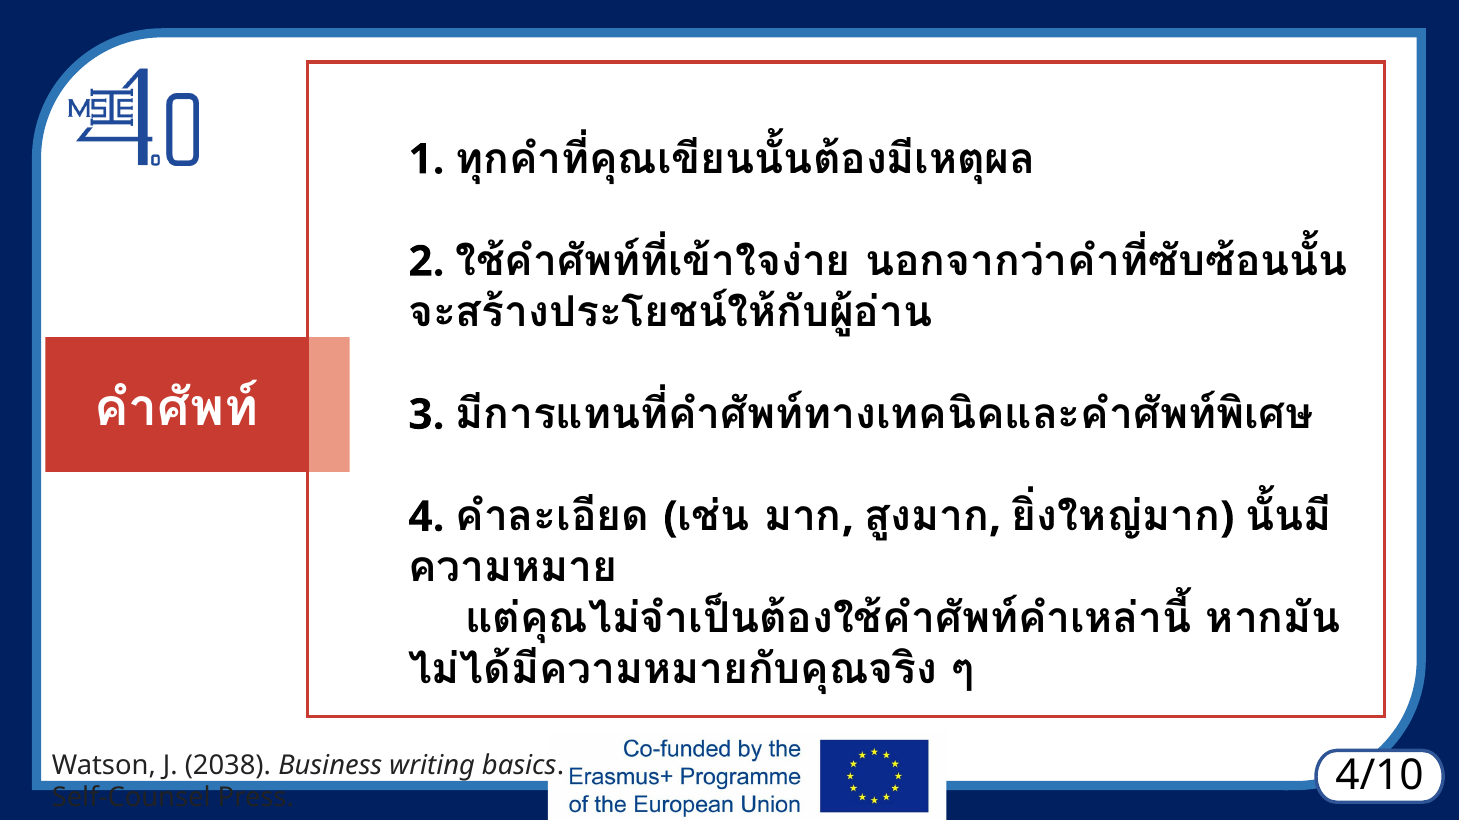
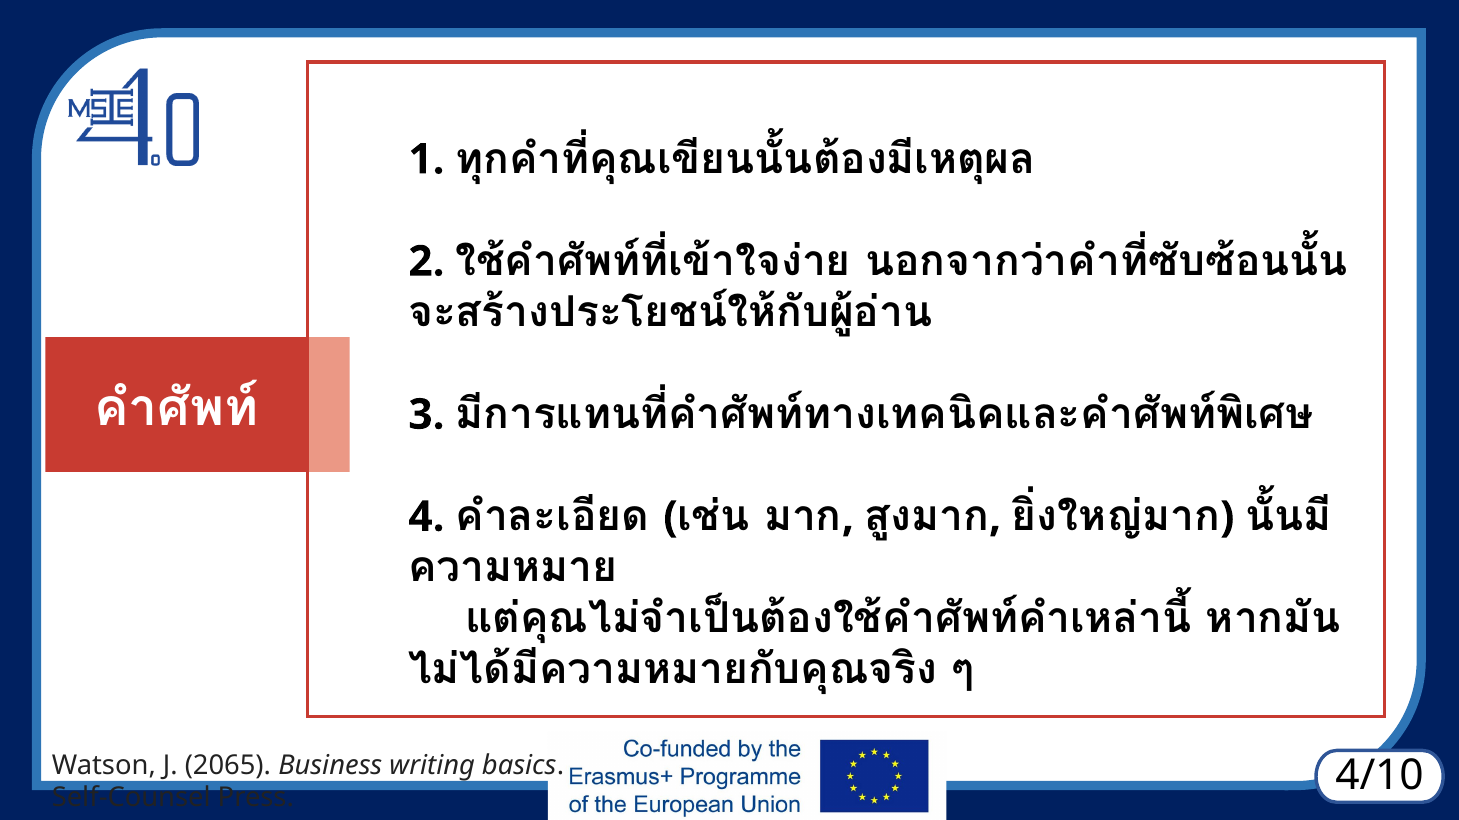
2038: 2038 -> 2065 (228, 766)
